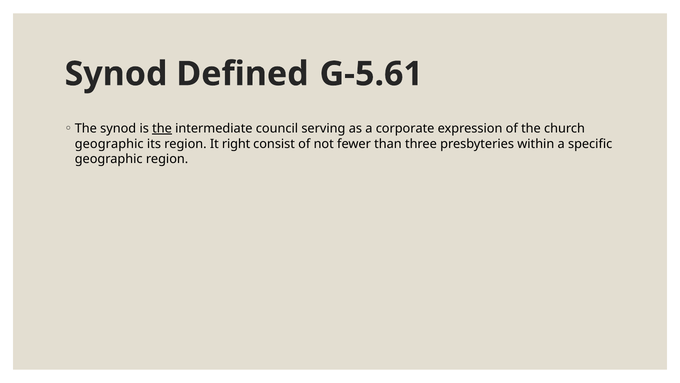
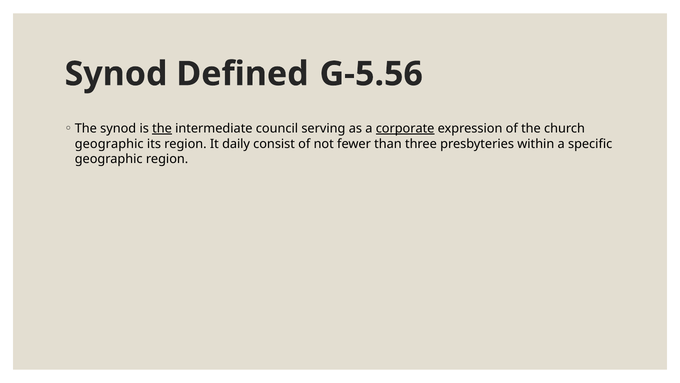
G-5.61: G-5.61 -> G-5.56 (371, 74)
corporate underline: none -> present (405, 128)
right: right -> daily (236, 144)
